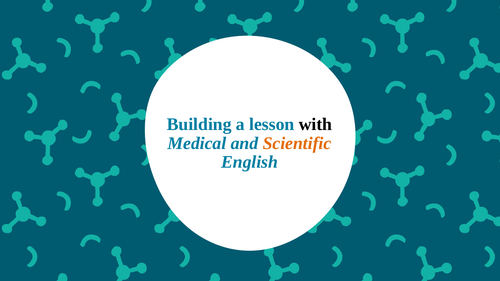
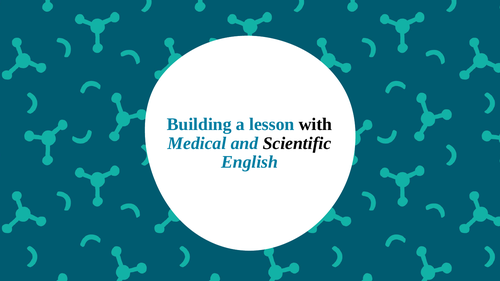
Scientific colour: orange -> black (297, 143)
